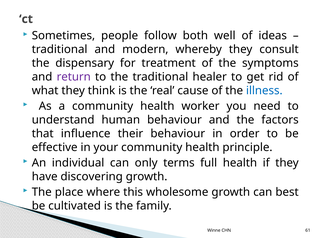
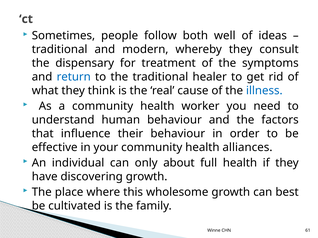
return colour: purple -> blue (74, 77)
principle: principle -> alliances (247, 148)
terms: terms -> about (179, 163)
